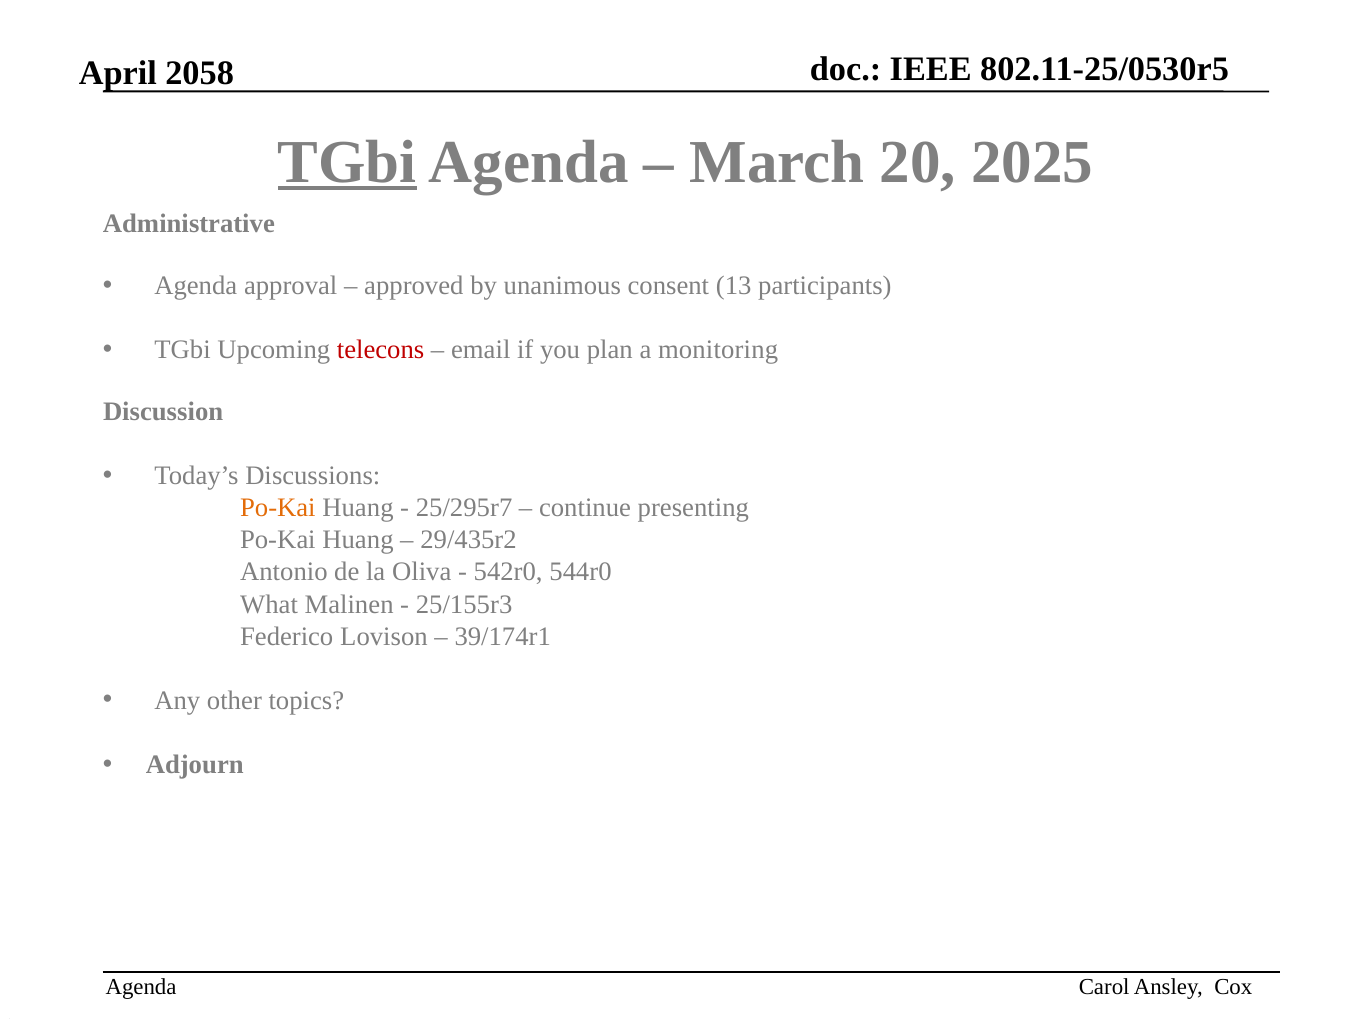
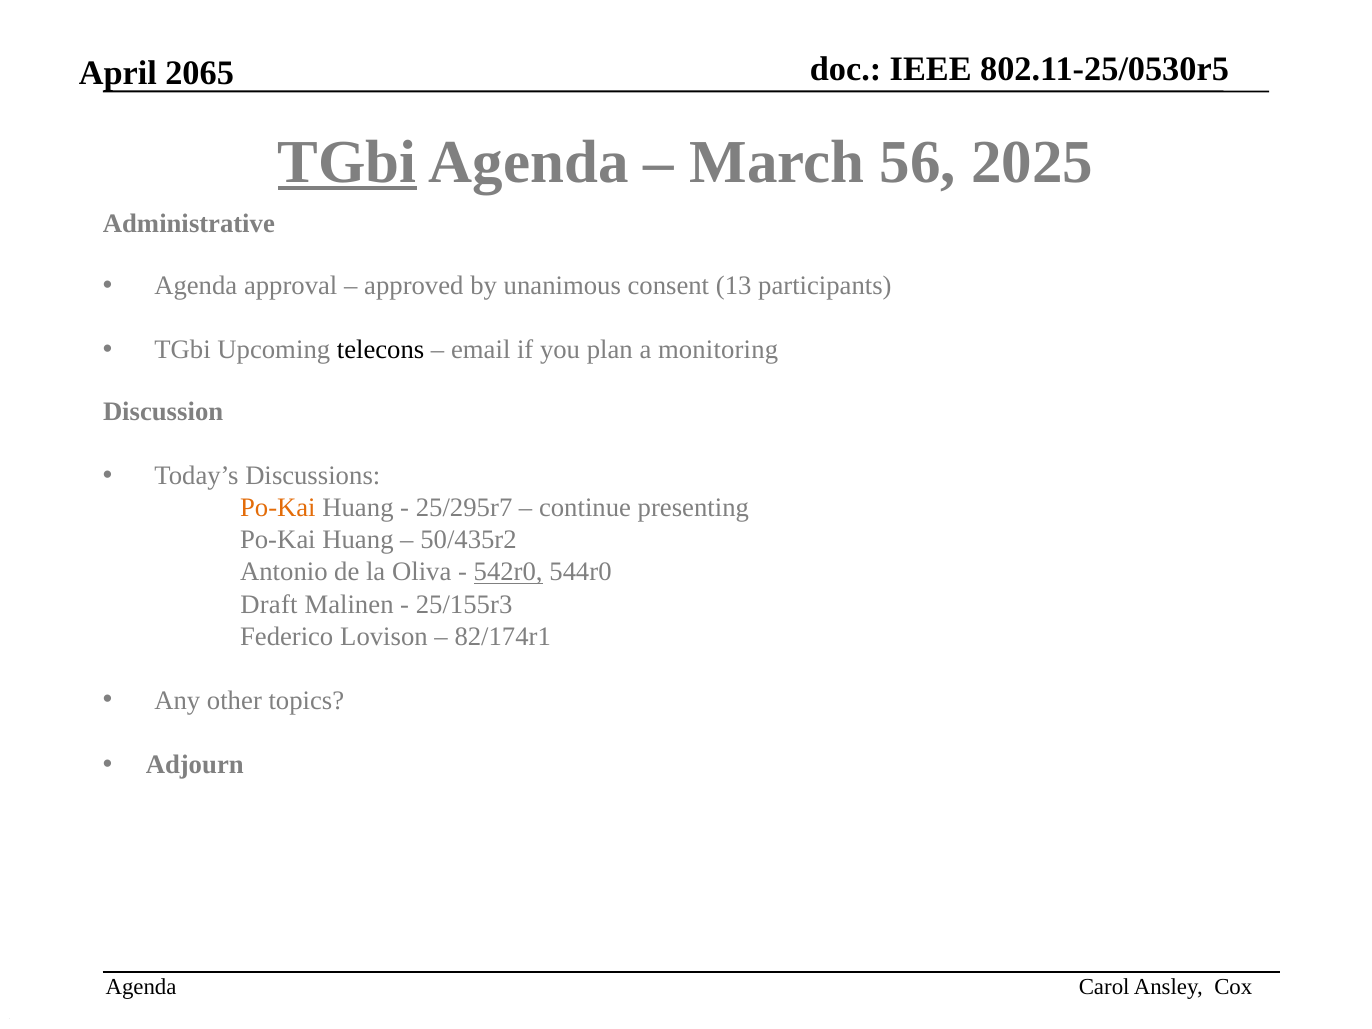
2058: 2058 -> 2065 (200, 73)
20: 20 -> 56 (918, 162)
telecons colour: red -> black (381, 350)
29/435r2: 29/435r2 -> 50/435r2 (469, 540)
542r0 underline: none -> present (508, 572)
What: What -> Draft (269, 604)
39/174r1: 39/174r1 -> 82/174r1 (503, 636)
